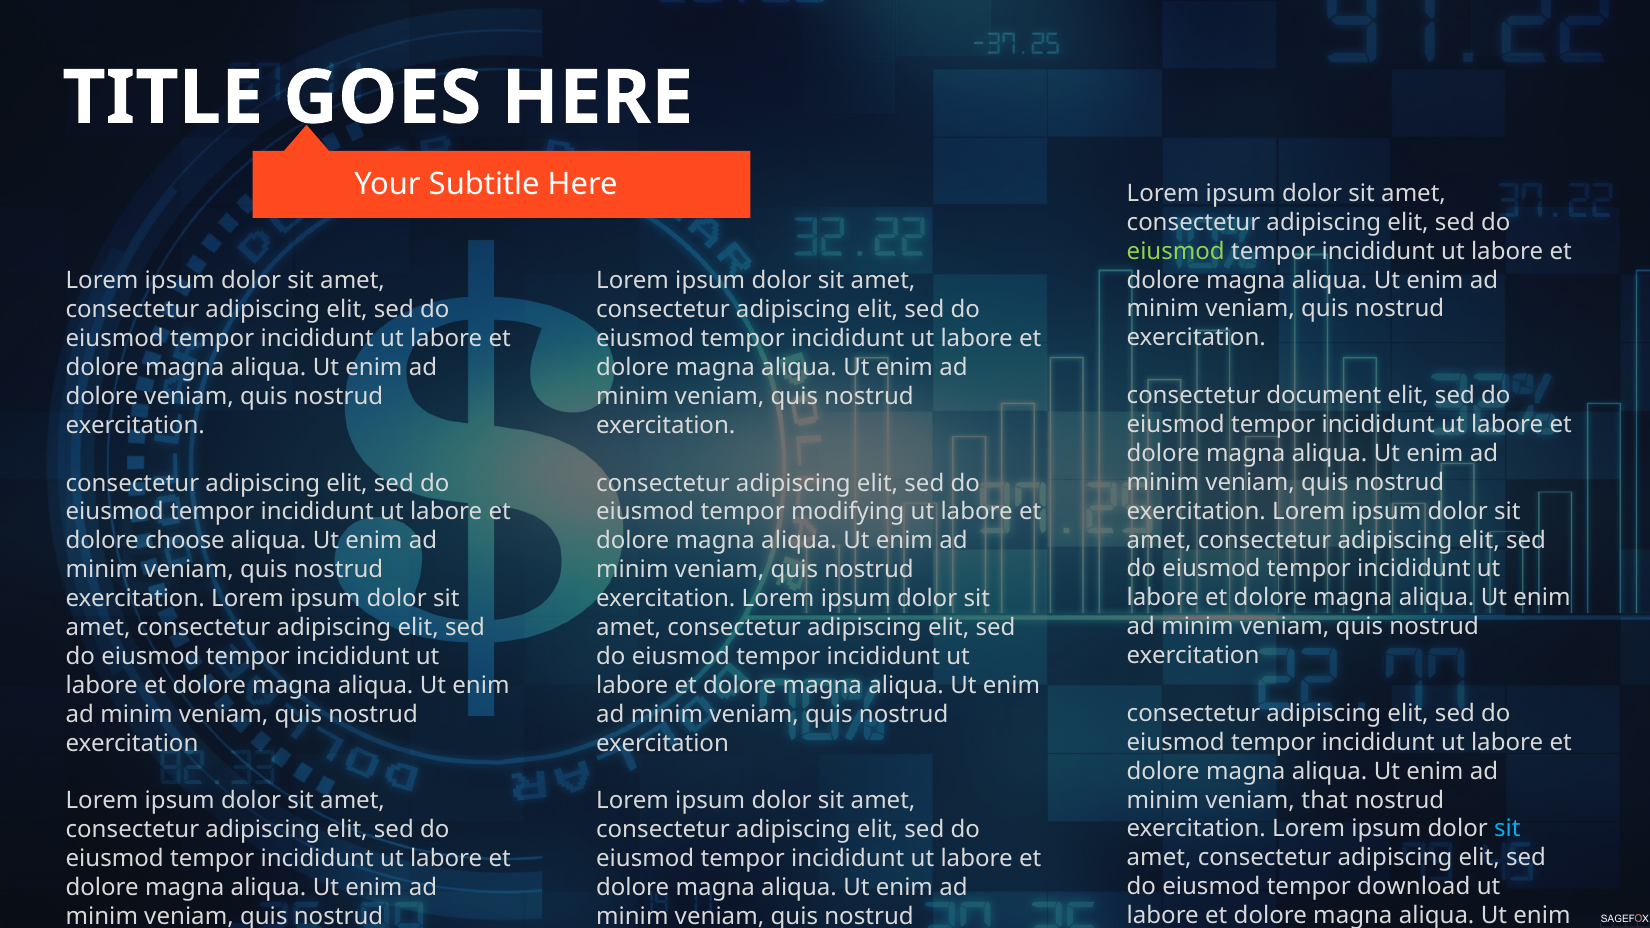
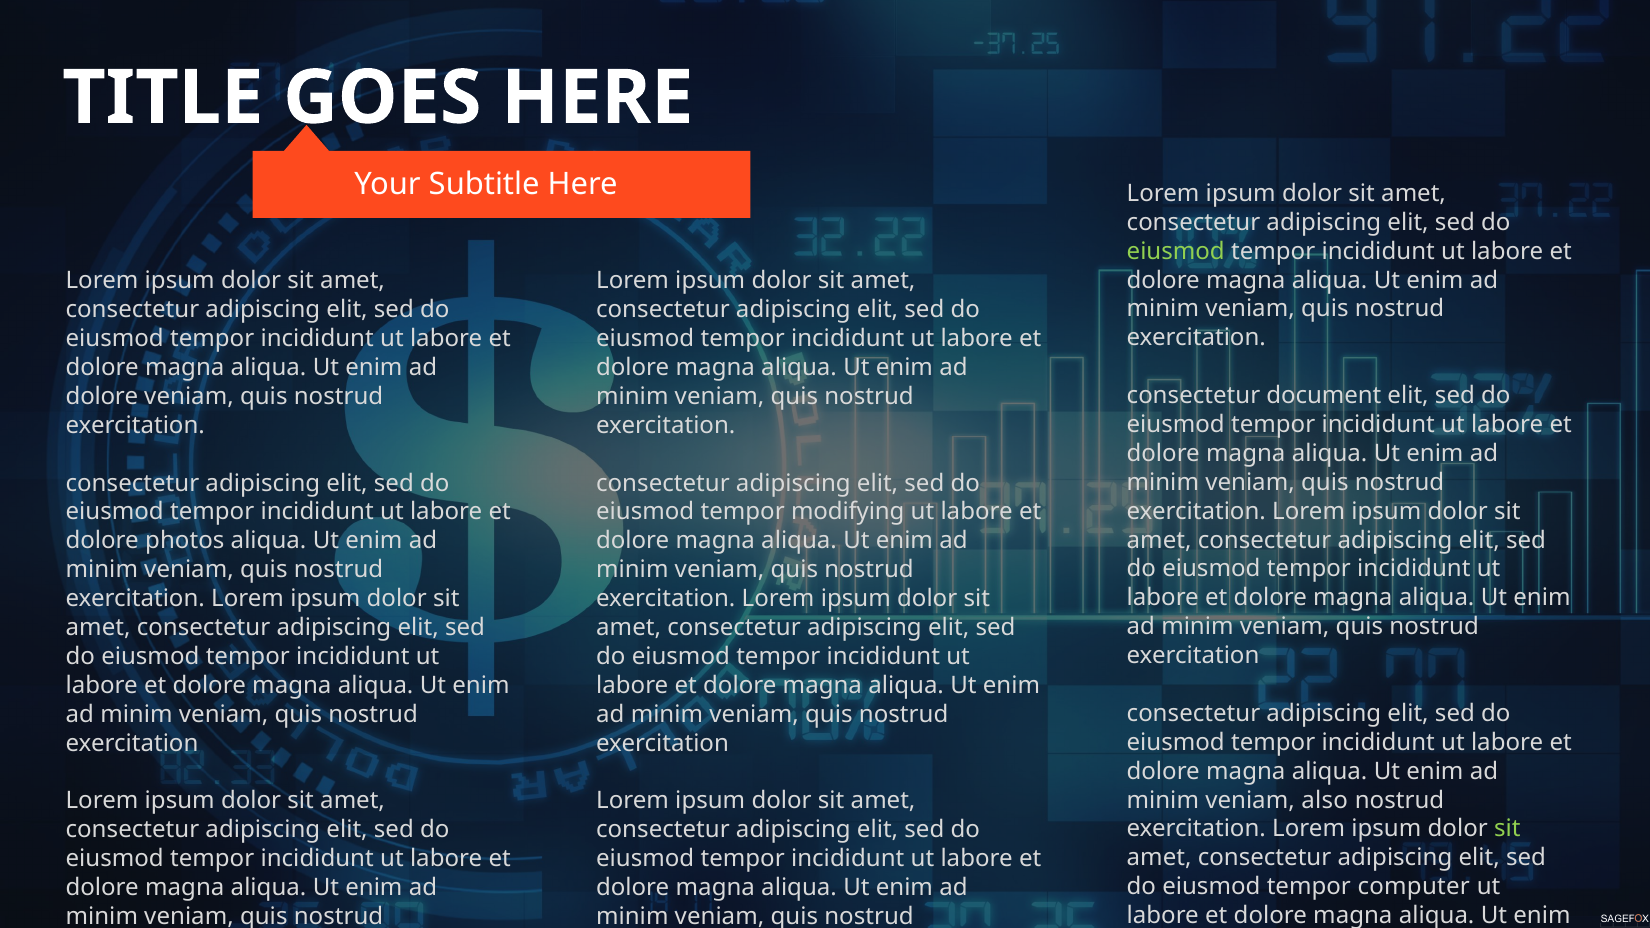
choose: choose -> photos (185, 541)
that: that -> also (1325, 800)
sit colour: light blue -> light green (1507, 829)
download: download -> computer (1414, 887)
